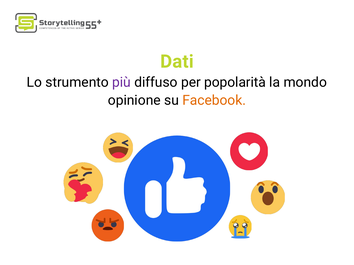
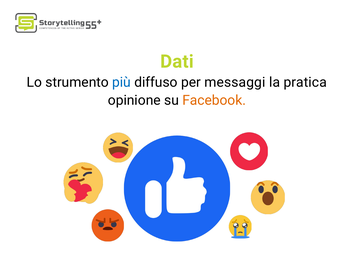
più colour: purple -> blue (121, 82)
popolarità: popolarità -> messaggi (235, 82)
mondo: mondo -> pratica (305, 82)
